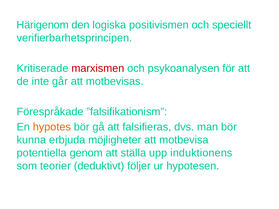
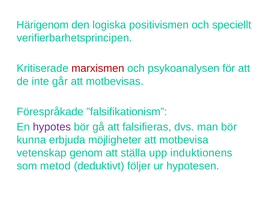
hypotes colour: orange -> purple (52, 127)
potentiella: potentiella -> vetenskap (42, 153)
teorier: teorier -> metod (55, 166)
